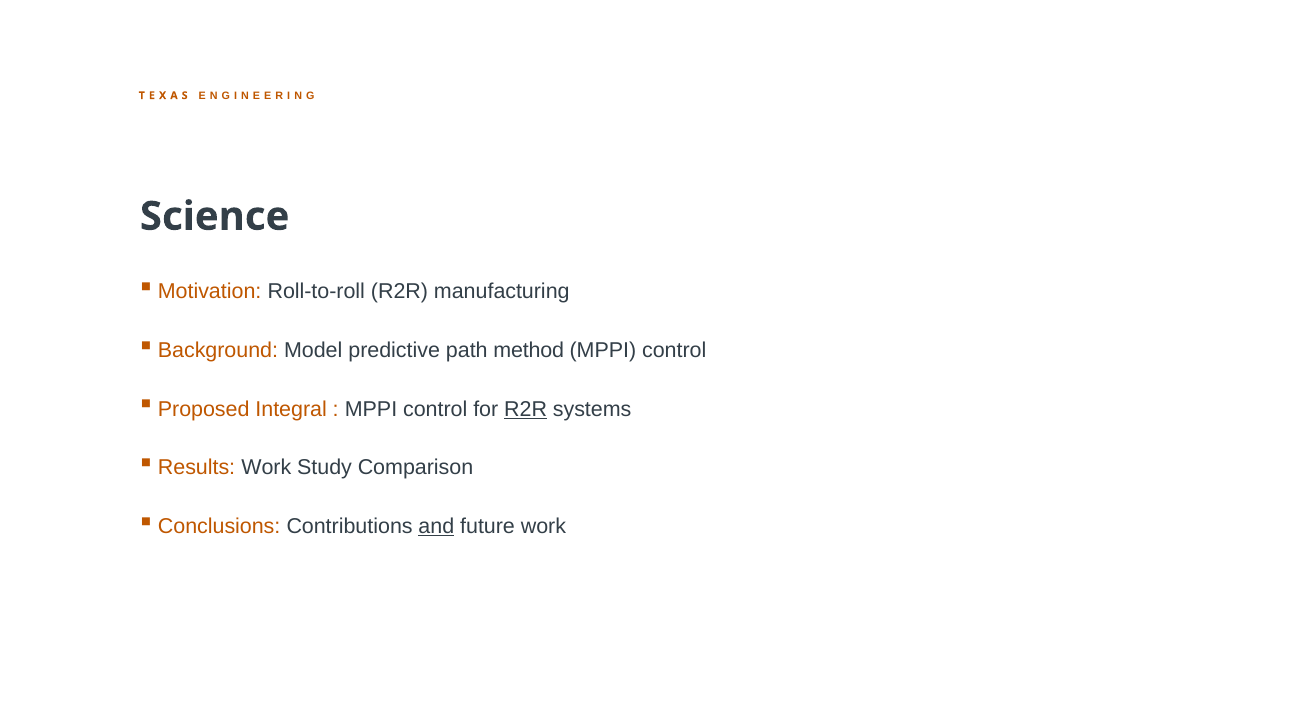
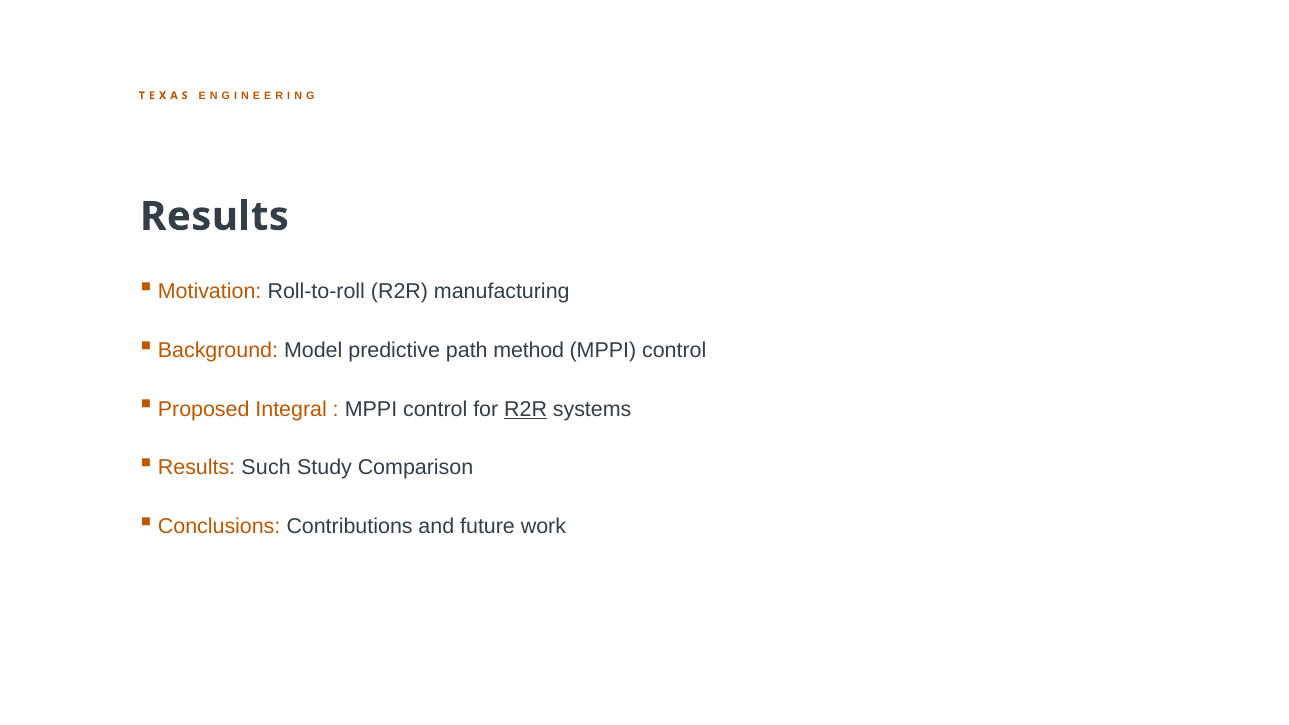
Science: Science -> Results (214, 216)
Results Work: Work -> Such (266, 468)
and underline: present -> none (436, 527)
